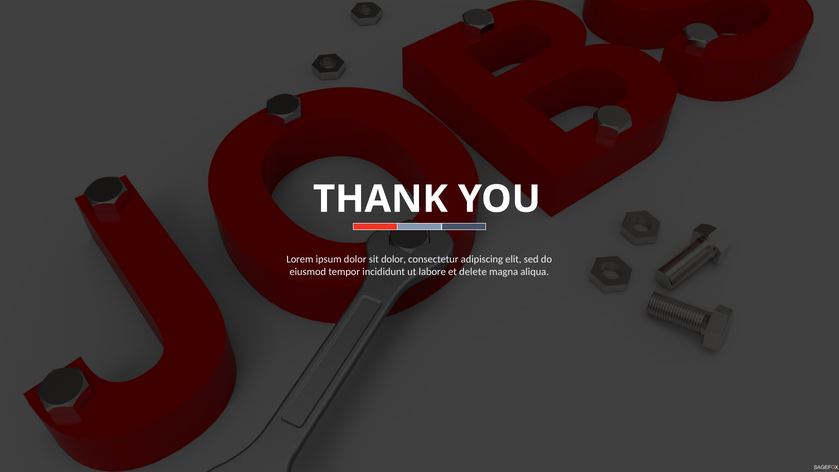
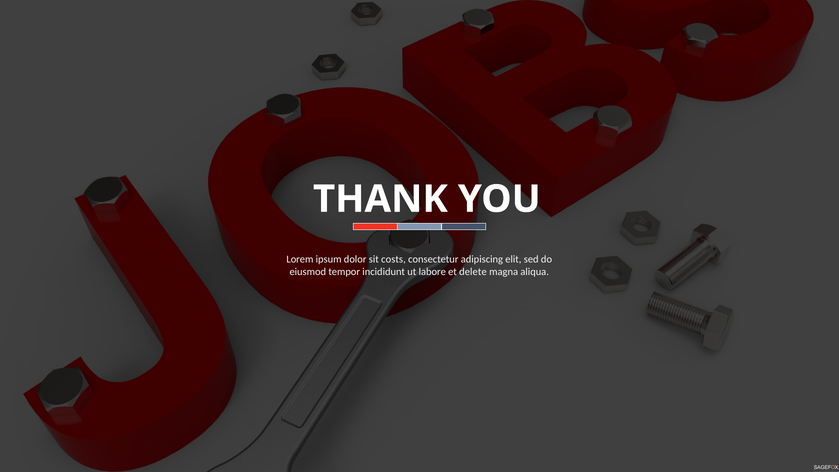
sit dolor: dolor -> costs (393, 259)
